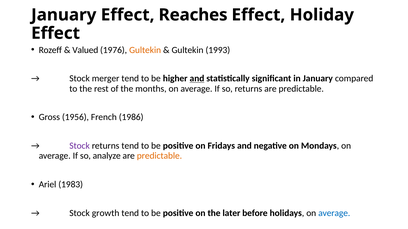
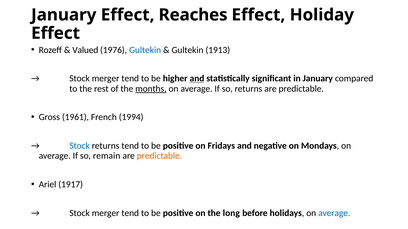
Gultekin colour: orange -> blue (145, 50)
1993: 1993 -> 1913 (218, 50)
months underline: none -> present (151, 89)
1956: 1956 -> 1961 (75, 117)
1986: 1986 -> 1994 (131, 117)
Stock colour: purple -> blue (80, 146)
analyze: analyze -> remain (107, 156)
1983: 1983 -> 1917 (71, 185)
growth: growth -> merger (106, 214)
later: later -> long (231, 214)
